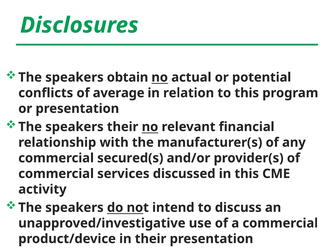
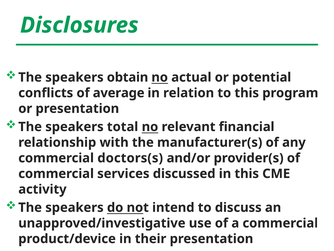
speakers their: their -> total (123, 127)
secured(s: secured(s -> doctors(s (130, 158)
